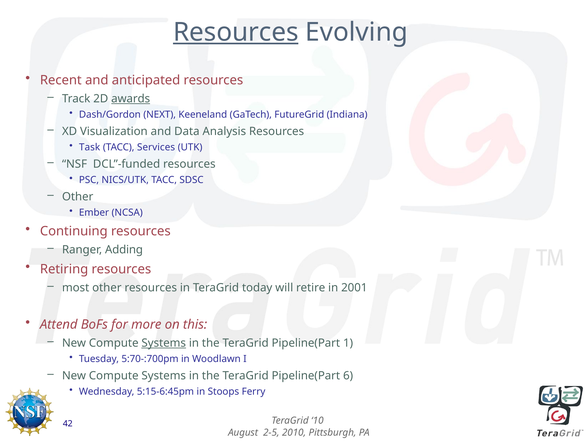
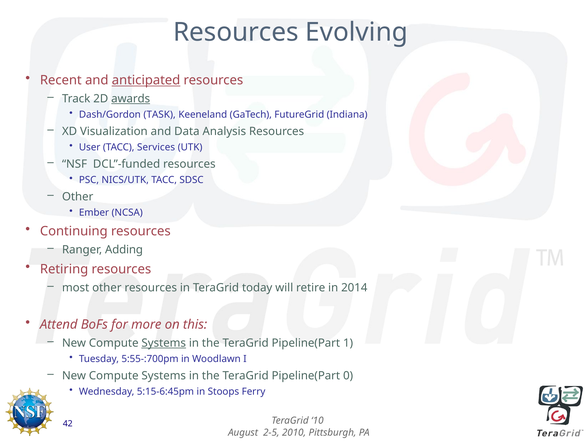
Resources underline: present -> none (236, 32)
anticipated underline: none -> present (146, 80)
NEXT: NEXT -> TASK (160, 115)
Task: Task -> User (90, 147)
2001: 2001 -> 2014 (354, 288)
5:70-:700pm: 5:70-:700pm -> 5:55-:700pm (150, 359)
6: 6 -> 0 (348, 376)
